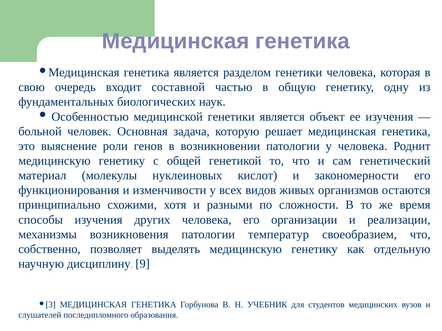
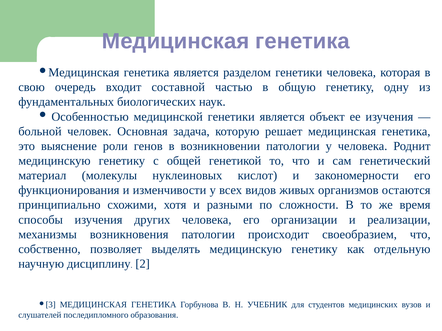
температур: температур -> происходит (279, 235)
9: 9 -> 2 (143, 264)
